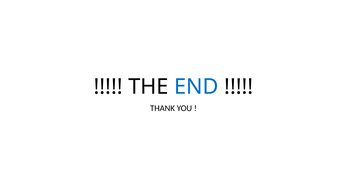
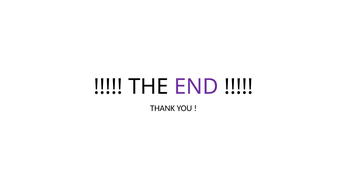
END colour: blue -> purple (196, 87)
